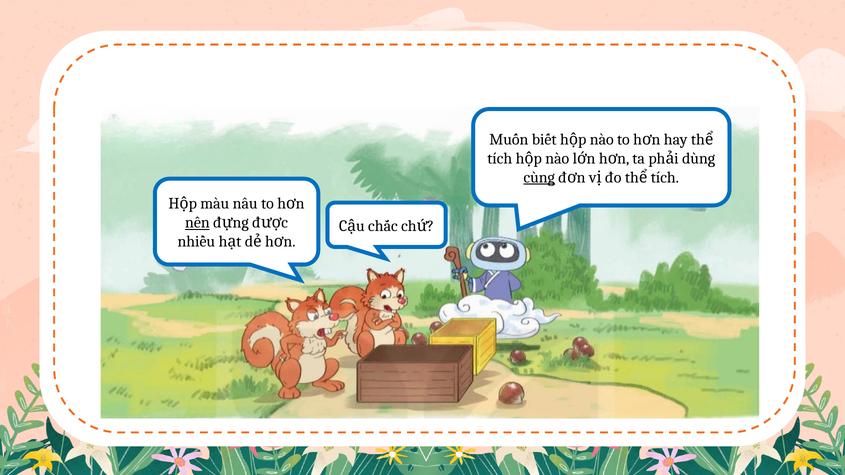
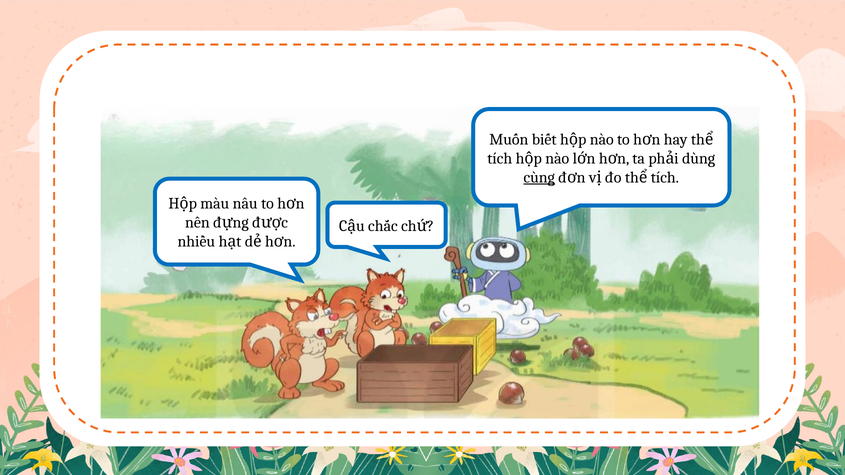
nên underline: present -> none (197, 223)
